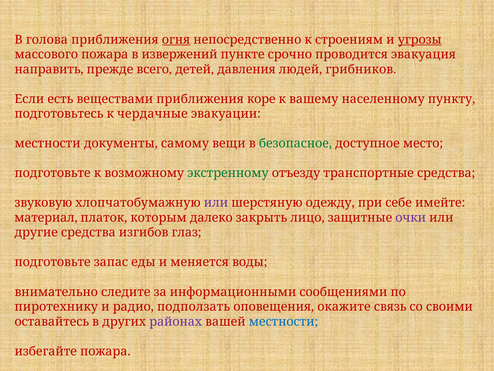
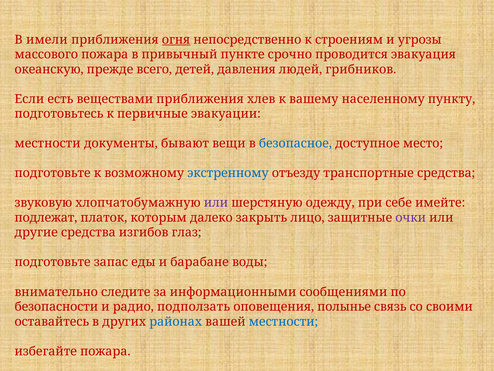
голова: голова -> имели (47, 40)
угрозы underline: present -> none (420, 40)
извержений: извержений -> привычный (179, 54)
направить: направить -> океанскую (49, 69)
коре: коре -> хлев (261, 99)
чердачные: чердачные -> первичные (152, 114)
самому: самому -> бывают (185, 143)
безопасное colour: green -> blue (295, 143)
экстренному colour: green -> blue (228, 173)
материал: материал -> подлежат (46, 217)
меняется: меняется -> барабане (200, 262)
пиротехнику: пиротехнику -> безопасности (56, 306)
окажите: окажите -> полынье (344, 306)
районах colour: purple -> blue (176, 321)
